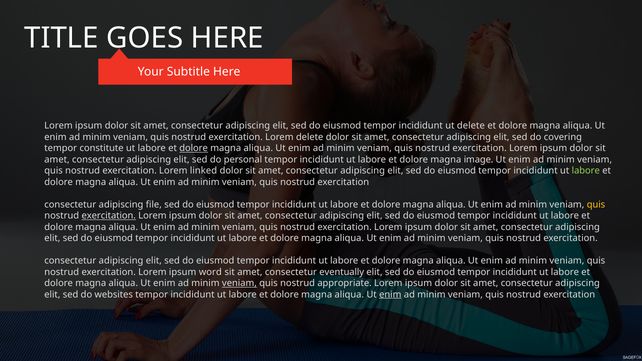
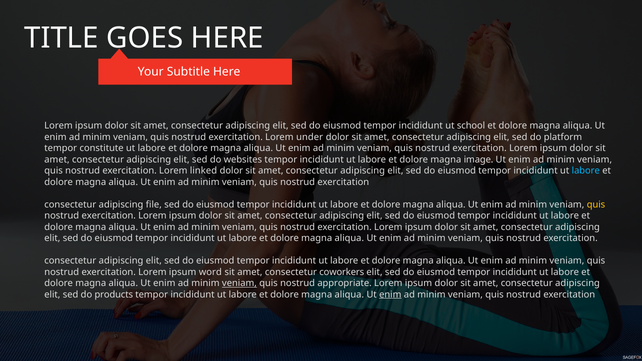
ut delete: delete -> school (471, 126)
Lorem delete: delete -> under (310, 137)
covering: covering -> platform (563, 137)
dolore underline: present -> none (194, 148)
personal: personal -> websites (243, 160)
labore colour: light green -> light blue (586, 171)
exercitation underline: present -> none (109, 216)
eventually: eventually -> coworkers (342, 272)
websites: websites -> products (114, 295)
